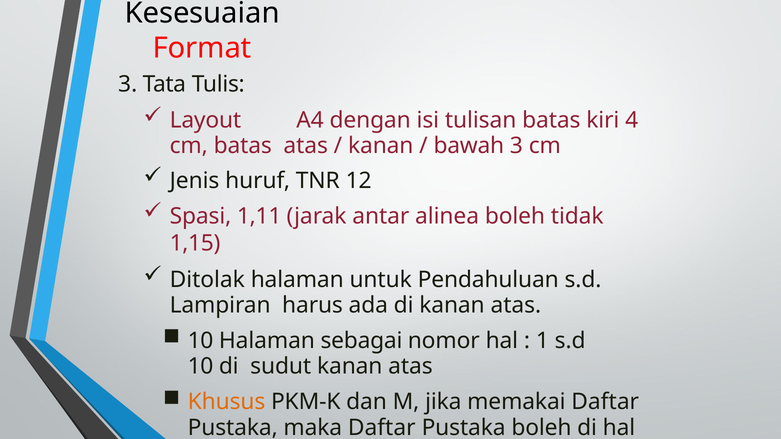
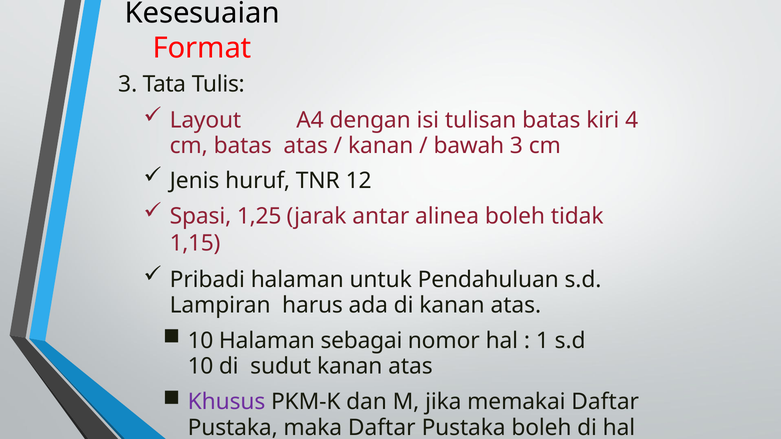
1,11: 1,11 -> 1,25 (259, 216)
Ditolak: Ditolak -> Pribadi (207, 280)
Khusus colour: orange -> purple (227, 402)
